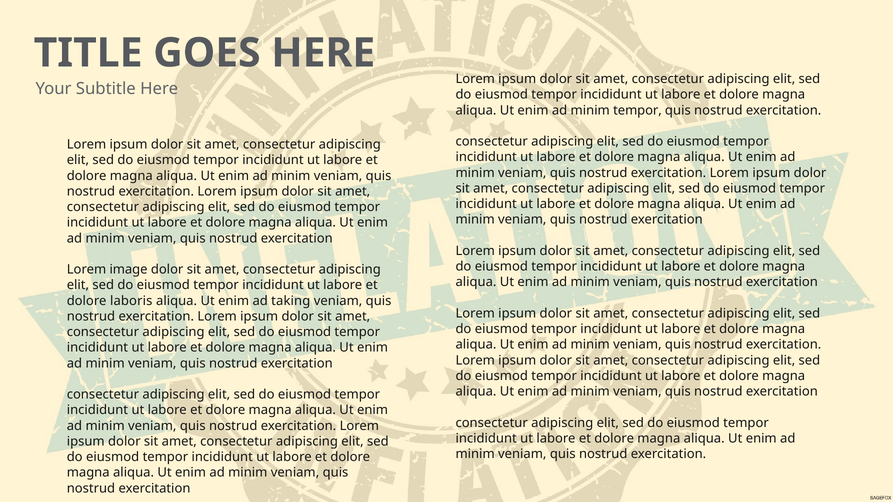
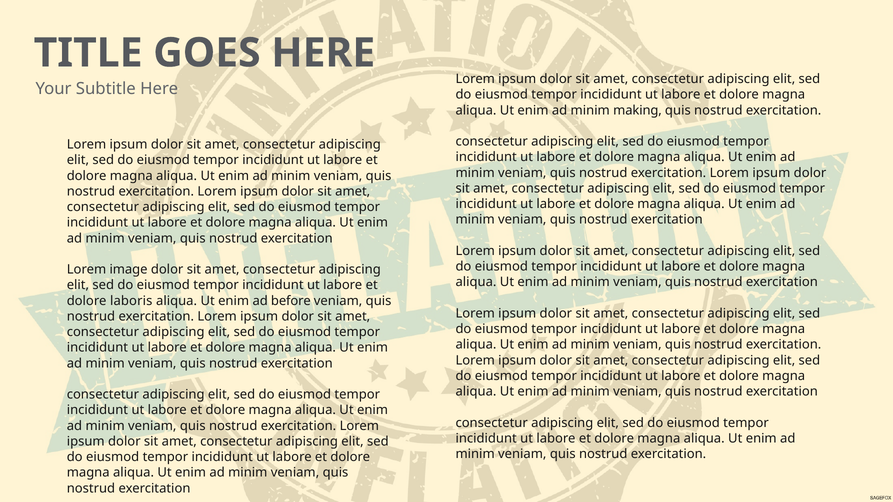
minim tempor: tempor -> making (638, 110)
taking: taking -> before (291, 301)
